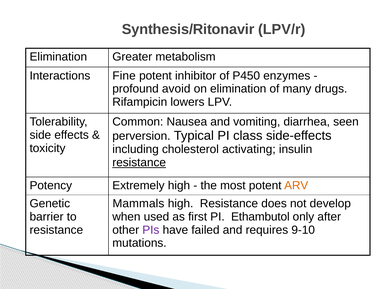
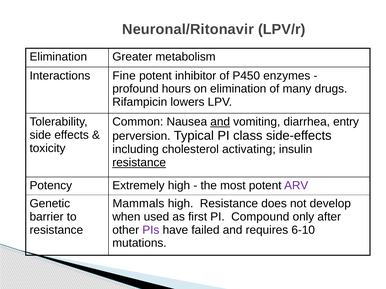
Synthesis/Ritonavir: Synthesis/Ritonavir -> Neuronal/Ritonavir (188, 29)
avoid: avoid -> hours (176, 89)
and underline: none -> present (220, 122)
seen: seen -> entry (346, 122)
ARV colour: orange -> purple (296, 186)
Ethambutol: Ethambutol -> Compound (260, 217)
9-10: 9-10 -> 6-10 (303, 230)
